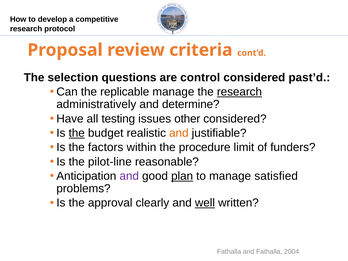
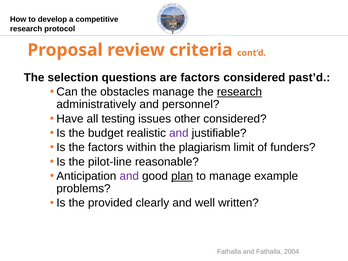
are control: control -> factors (200, 78)
replicable: replicable -> obstacles (125, 92)
determine: determine -> personnel (191, 104)
the underline: present -> none (77, 133)
and colour: orange -> purple (179, 133)
procedure: procedure -> plagiarism (205, 147)
satisfied: satisfied -> example (276, 176)
approval: approval -> provided (110, 203)
well underline: present -> none (205, 203)
